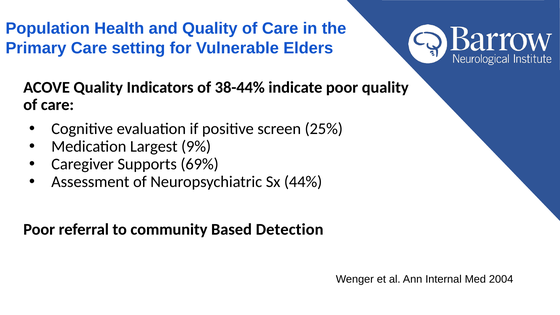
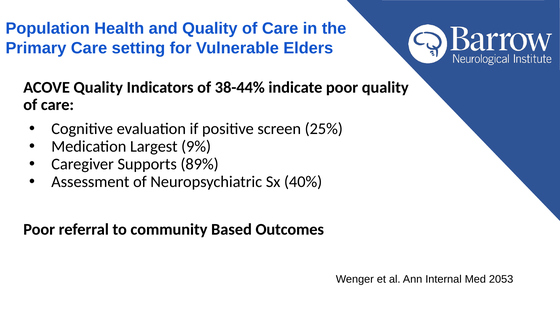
69%: 69% -> 89% (200, 164)
44%: 44% -> 40% (303, 182)
Detection: Detection -> Outcomes (290, 229)
2004: 2004 -> 2053 (501, 279)
